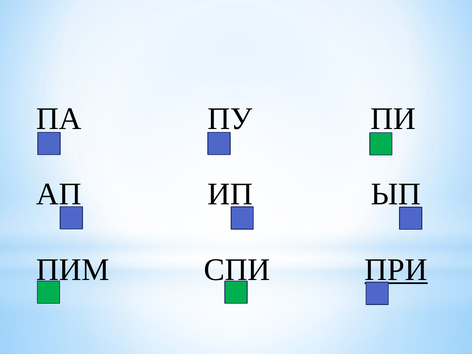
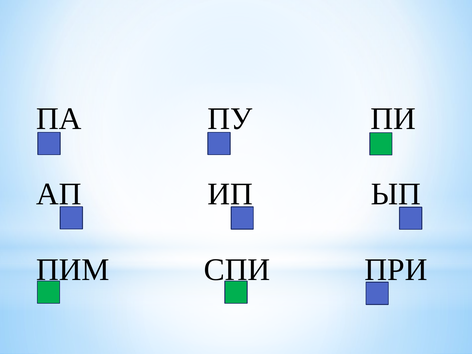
ПРИ underline: present -> none (396, 270)
